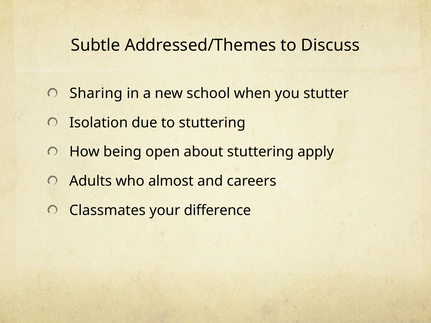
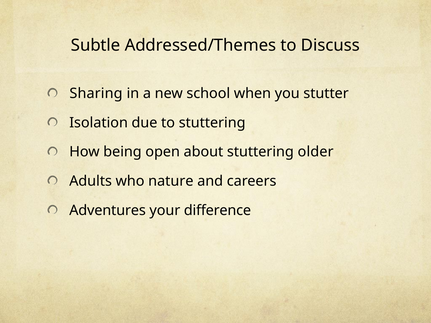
apply: apply -> older (316, 152)
almost: almost -> nature (171, 181)
Classmates: Classmates -> Adventures (108, 210)
